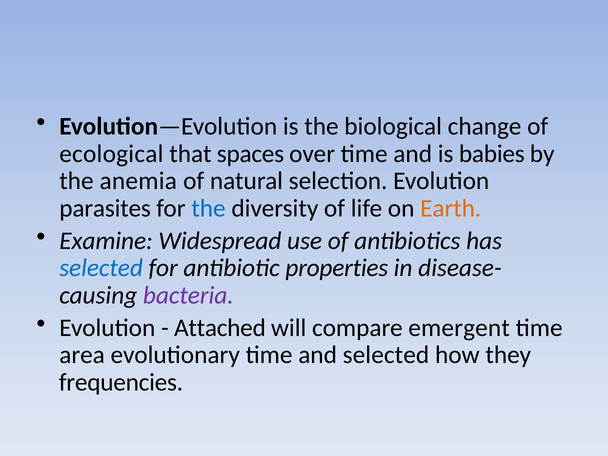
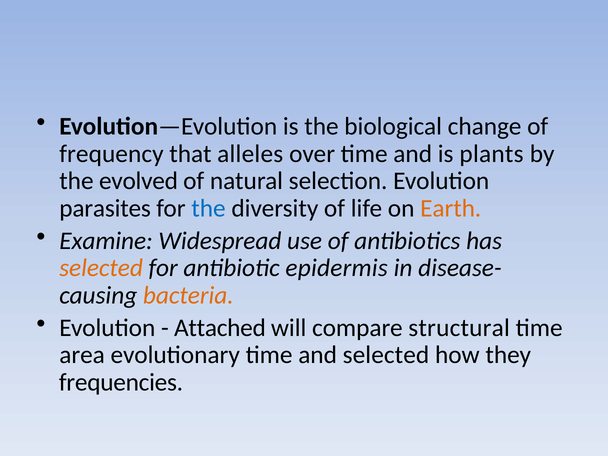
ecological: ecological -> frequency (111, 154)
spaces: spaces -> alleles (250, 154)
babies: babies -> plants (492, 154)
anemia: anemia -> evolved (138, 181)
selected colour: blue -> orange (101, 268)
properties: properties -> epidermis (337, 268)
bacteria colour: purple -> orange (188, 295)
emergent: emergent -> structural (459, 328)
